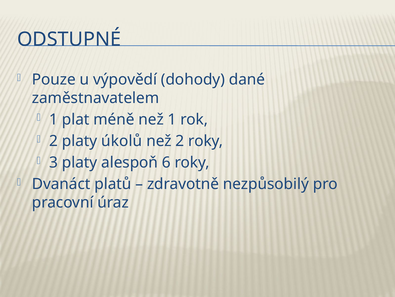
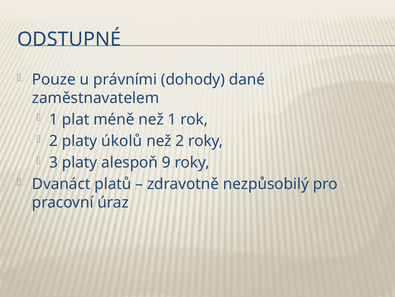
výpovědí: výpovědí -> právními (125, 79)
6: 6 -> 9 (166, 162)
